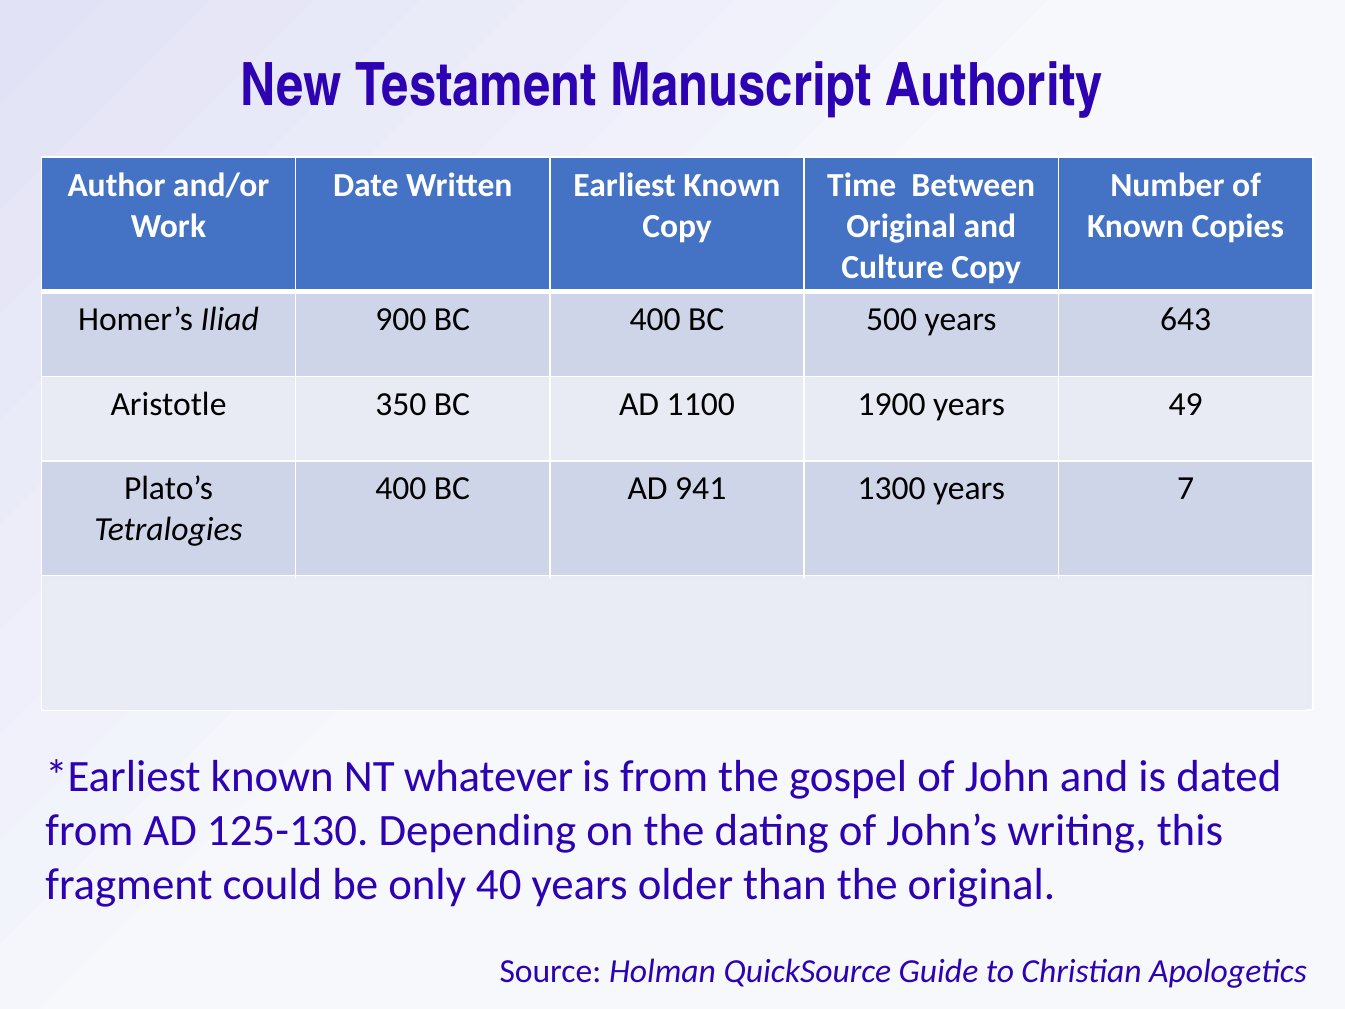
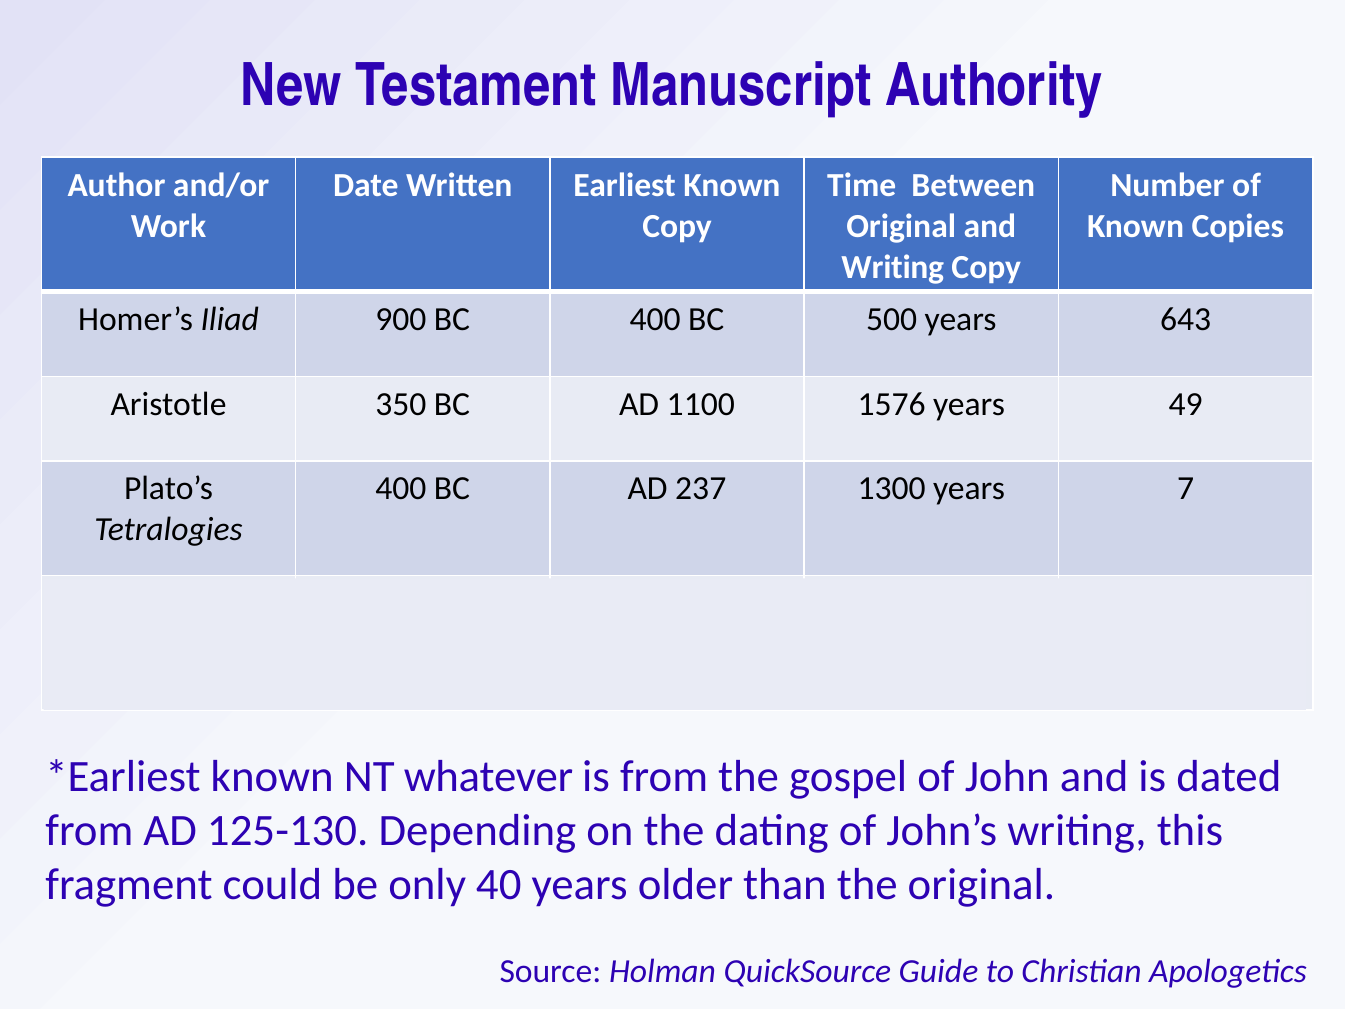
Culture: Culture -> Writing (893, 267)
1900: 1900 -> 1576 (892, 404)
941: 941 -> 237 (701, 488)
